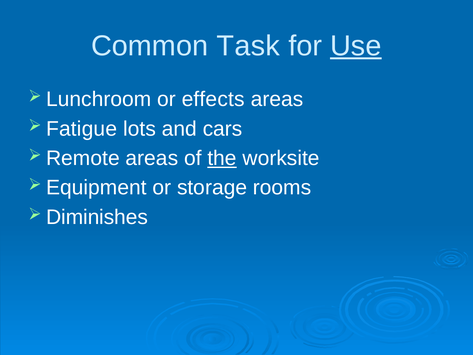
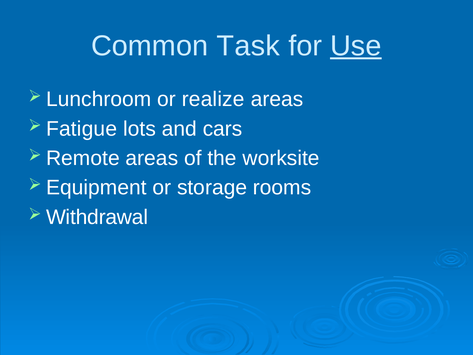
effects: effects -> realize (213, 99)
the underline: present -> none (222, 158)
Diminishes: Diminishes -> Withdrawal (97, 217)
